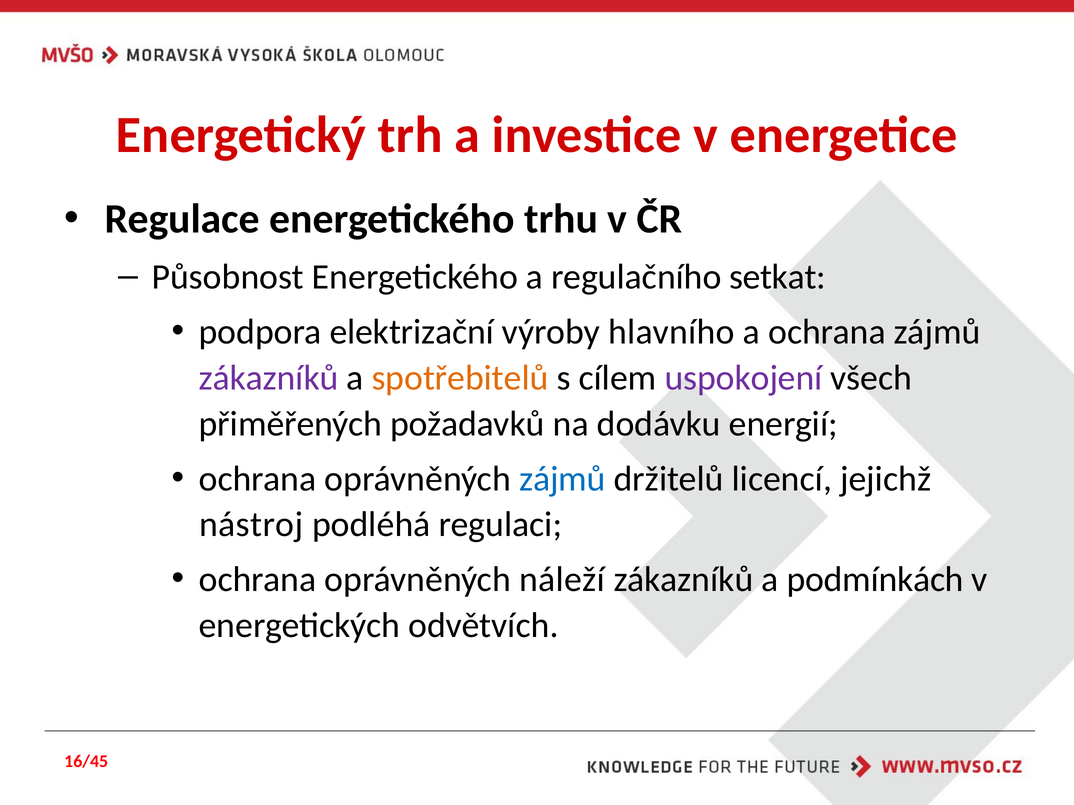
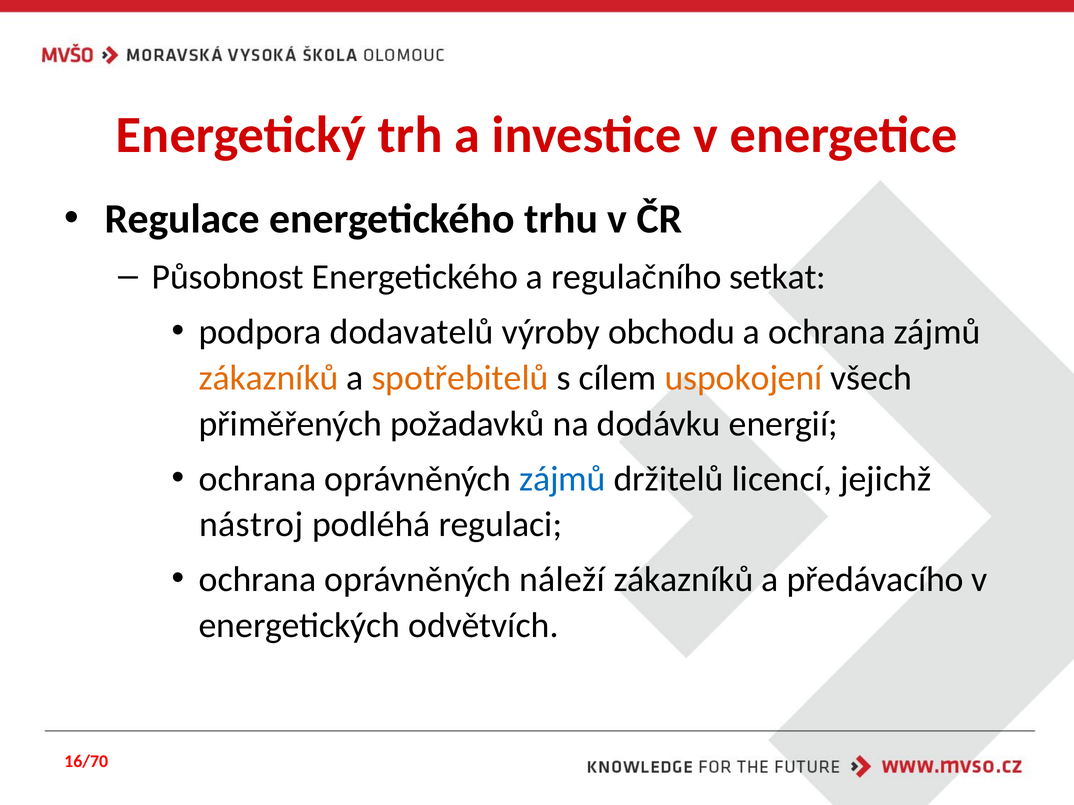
elektrizační: elektrizační -> dodavatelů (412, 332)
hlavního: hlavního -> obchodu (672, 332)
zákazníků colour: purple -> orange (269, 378)
uspokojení colour: purple -> orange (744, 378)
podmínkách: podmínkách -> předávacího (875, 580)
16/45: 16/45 -> 16/70 (86, 762)
